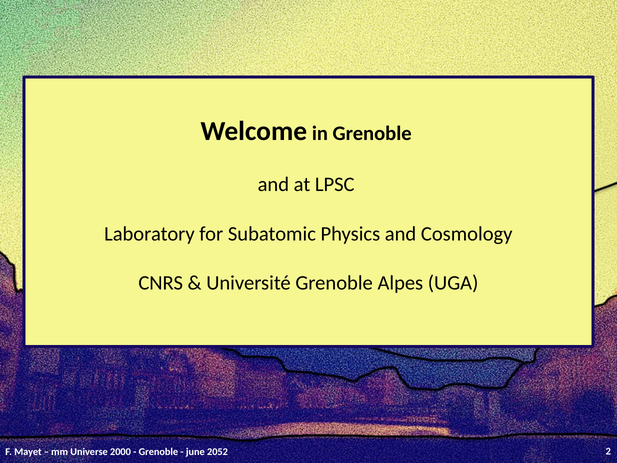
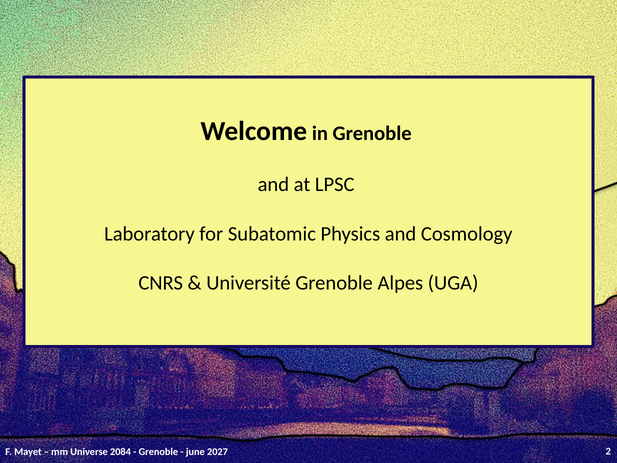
2000: 2000 -> 2084 (120, 452)
2052: 2052 -> 2027 (217, 452)
